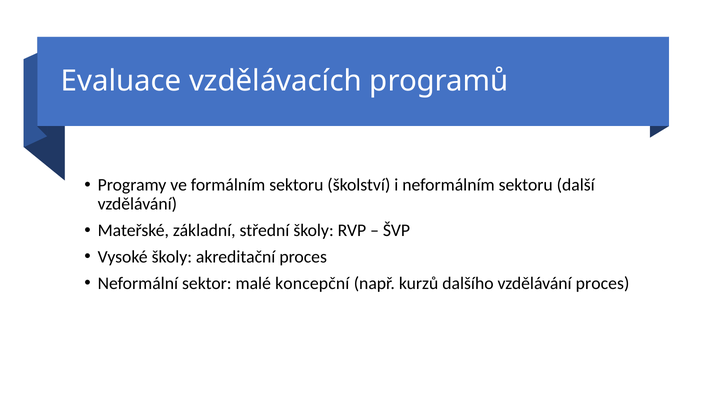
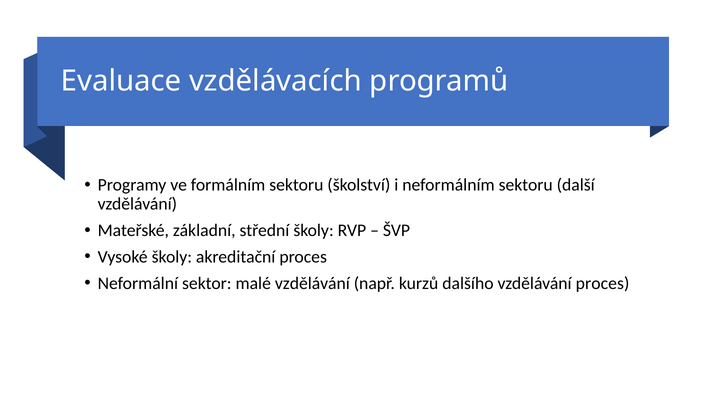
malé koncepční: koncepční -> vzdělávání (312, 283)
